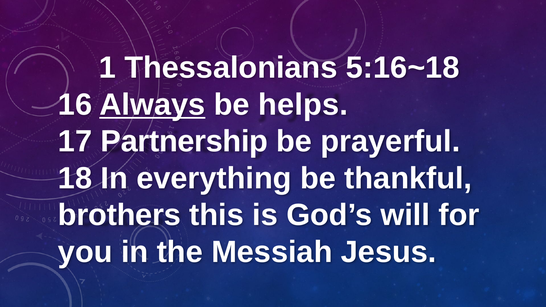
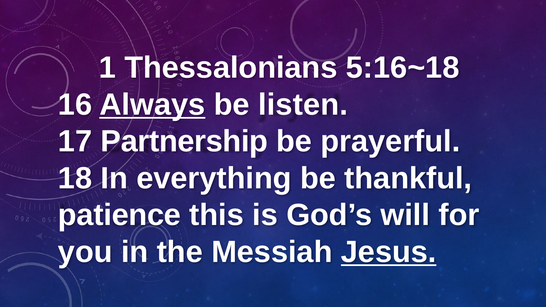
helps: helps -> listen (303, 105)
brothers: brothers -> patience (119, 215)
Jesus underline: none -> present (389, 252)
